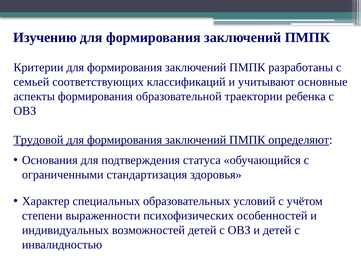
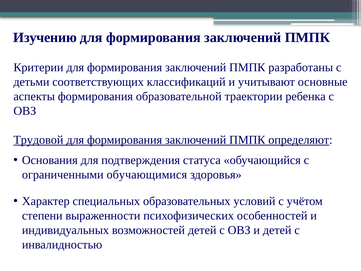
семьей: семьей -> детьми (31, 82)
стандартизация: стандартизация -> обучающимися (147, 175)
